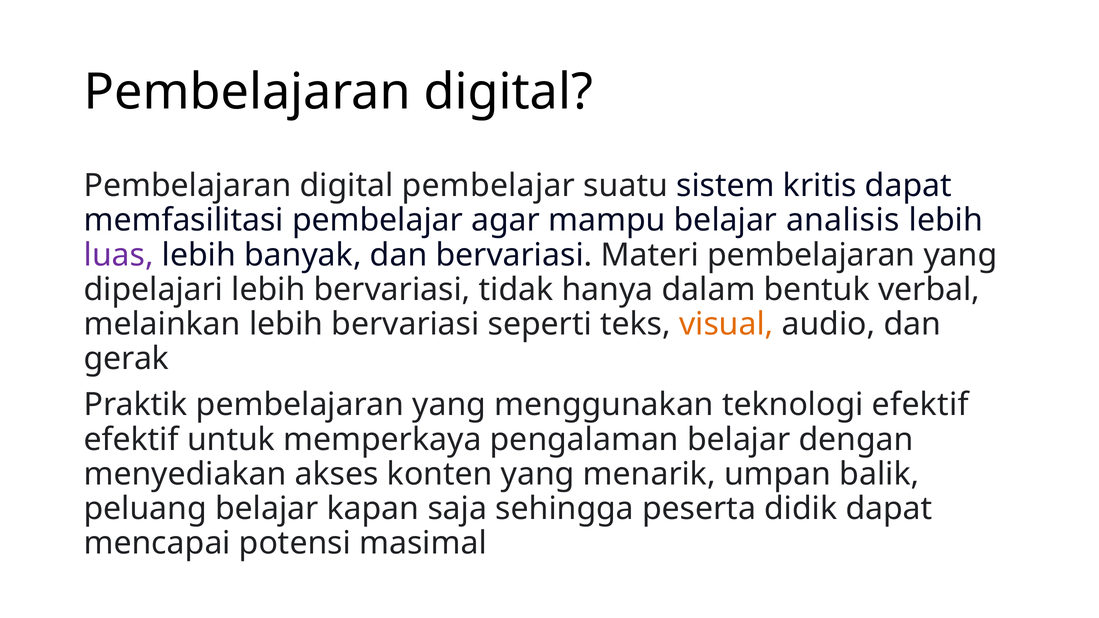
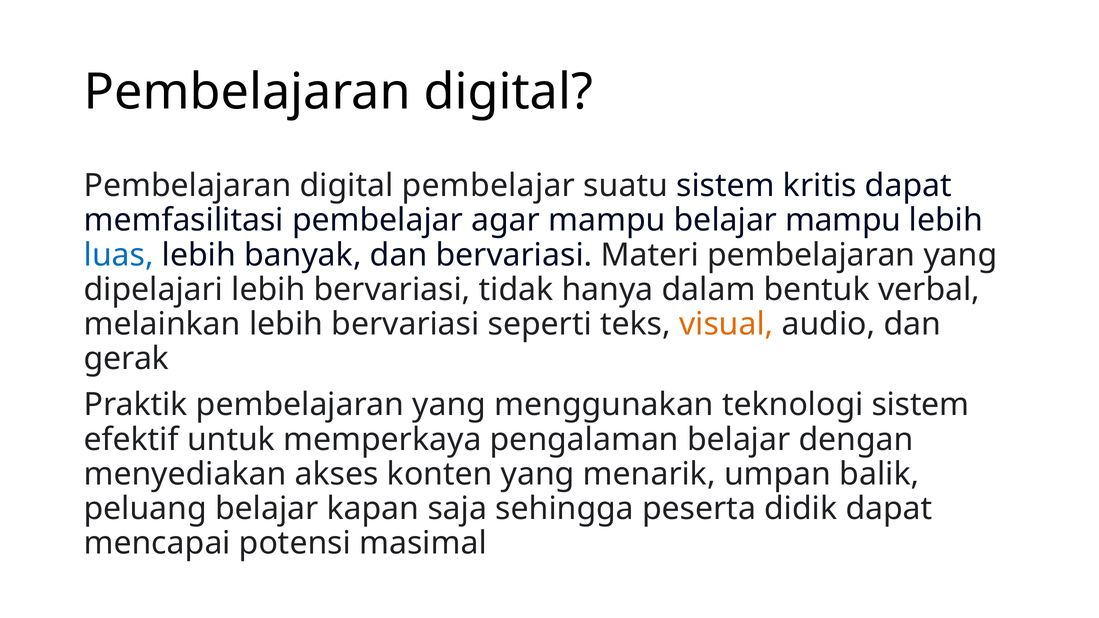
belajar analisis: analisis -> mampu (843, 220)
luas colour: purple -> blue (119, 255)
teknologi efektif: efektif -> sistem (921, 405)
